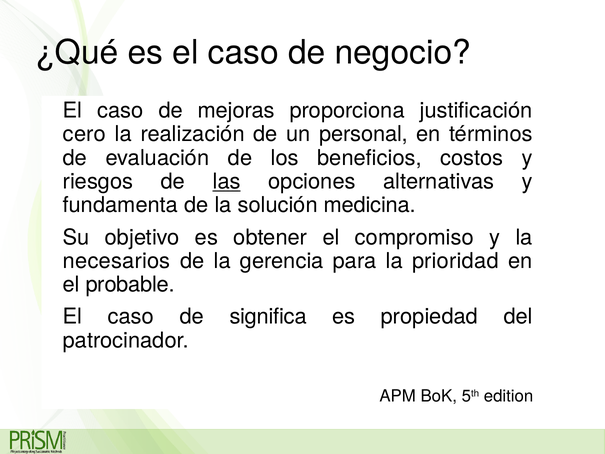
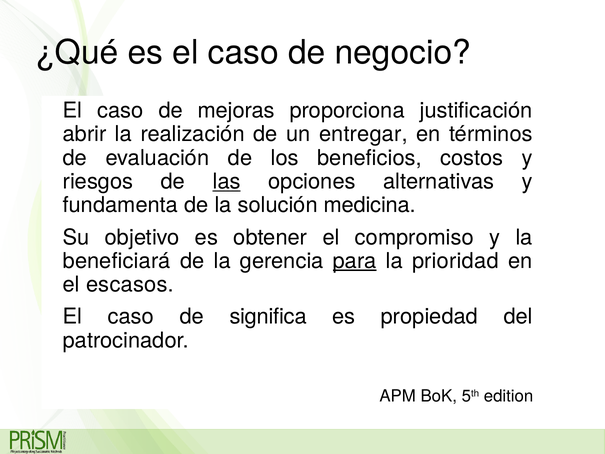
cero: cero -> abrir (85, 134)
personal: personal -> entregar (363, 134)
necesarios: necesarios -> beneficiará (117, 261)
para underline: none -> present (355, 261)
probable: probable -> escasos (130, 285)
